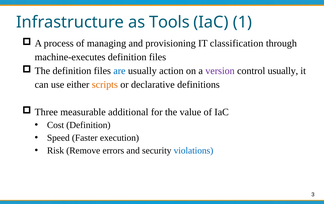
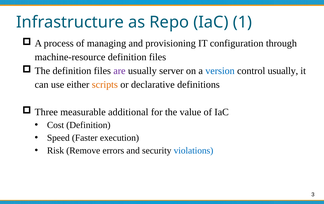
Tools: Tools -> Repo (169, 22)
classification: classification -> configuration (237, 43)
machine-executes: machine-executes -> machine-resource (70, 57)
are colour: blue -> purple (119, 71)
action: action -> server (171, 71)
version colour: purple -> blue (220, 71)
